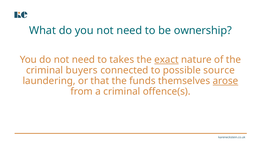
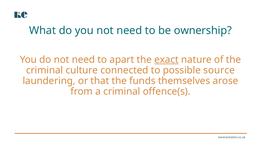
takes: takes -> apart (122, 60)
buyers: buyers -> culture (82, 70)
arose underline: present -> none (225, 81)
